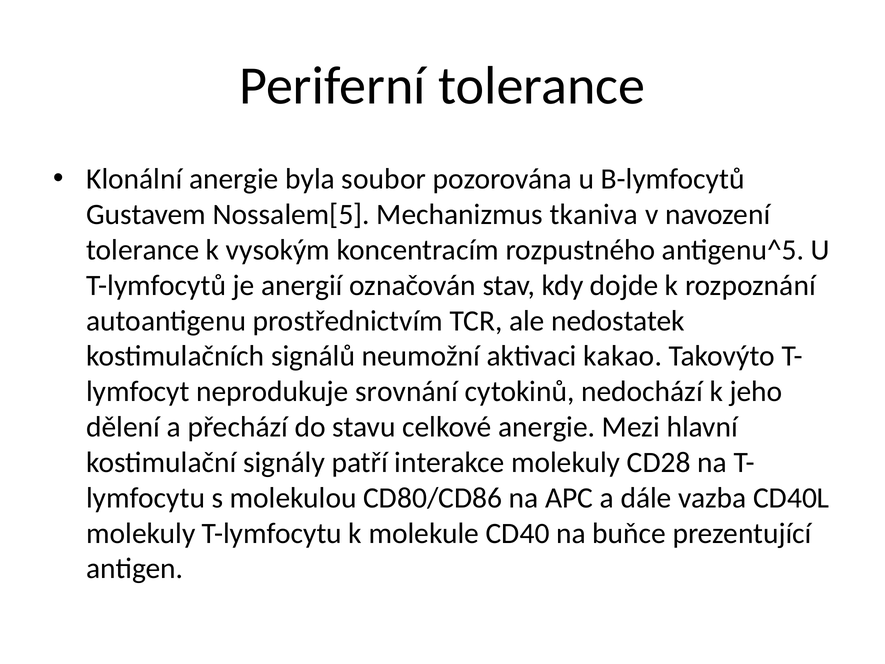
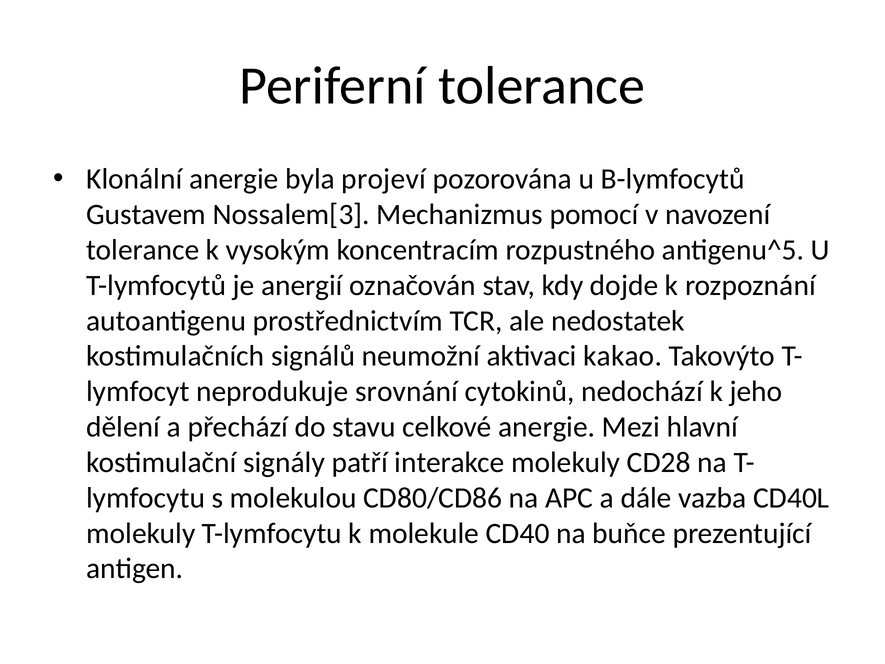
soubor: soubor -> projeví (384, 179)
Nossalem[5: Nossalem[5 -> Nossalem[3 (291, 214)
tkaniva: tkaniva -> pomocí (594, 214)
